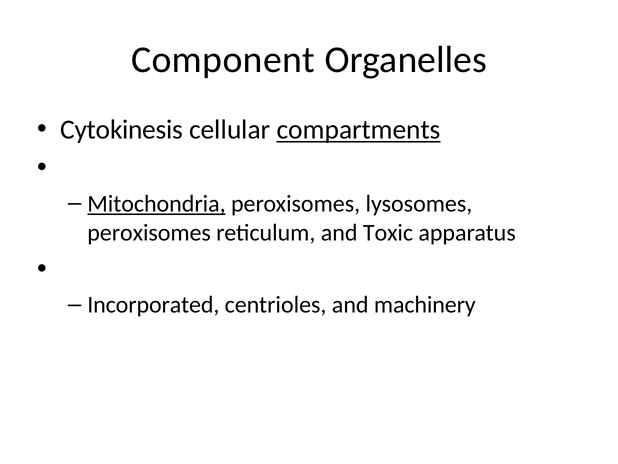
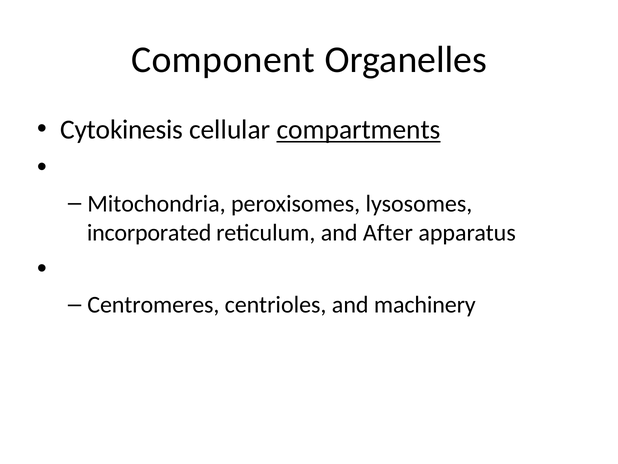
Mitochondria underline: present -> none (156, 204)
peroxisomes: peroxisomes -> incorporated (149, 232)
Toxic: Toxic -> After (388, 232)
Incorporated: Incorporated -> Centromeres (153, 305)
